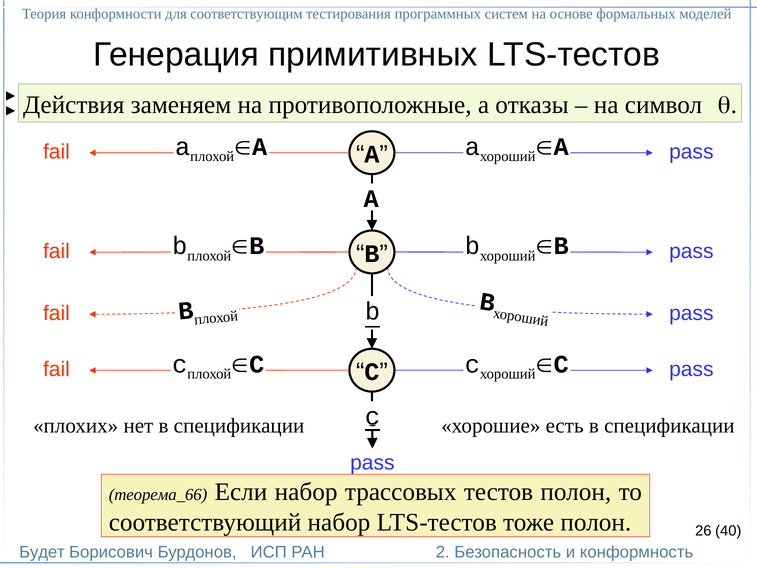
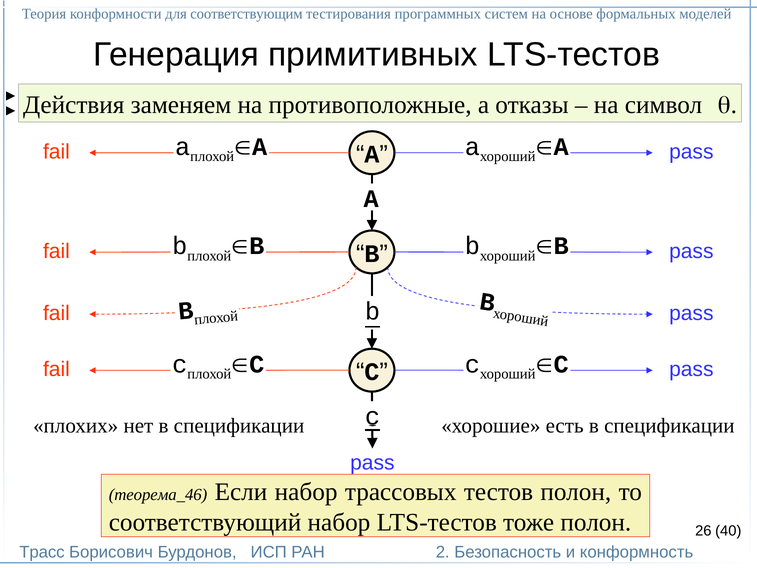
теорема_66: теорема_66 -> теорема_46 (158, 495)
Будет: Будет -> Трасс (42, 552)
